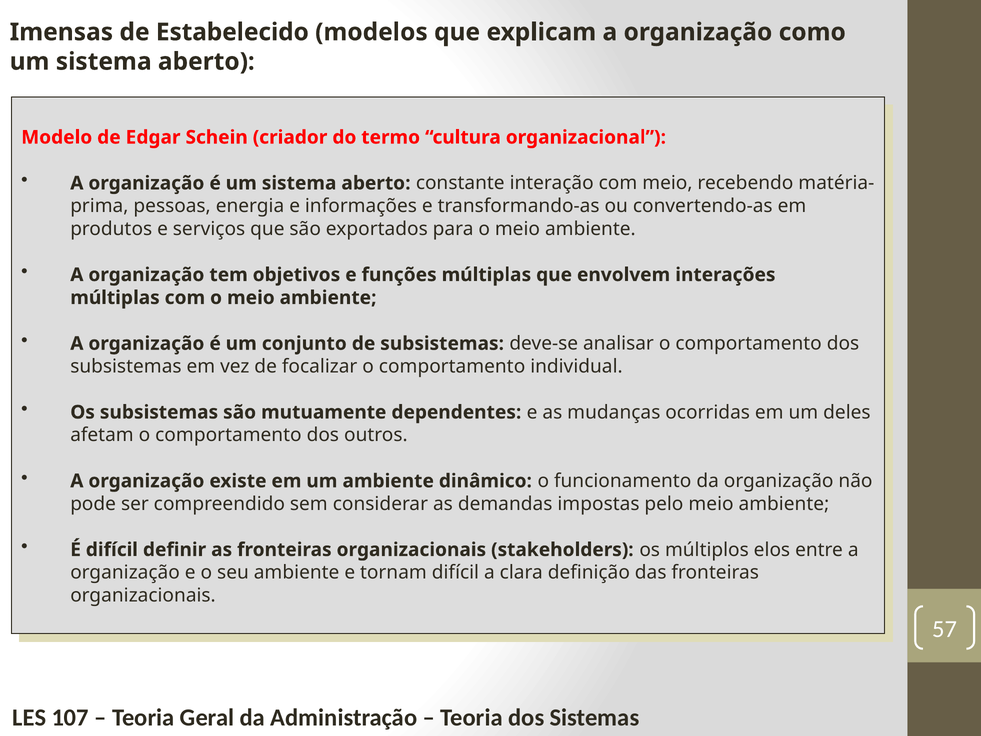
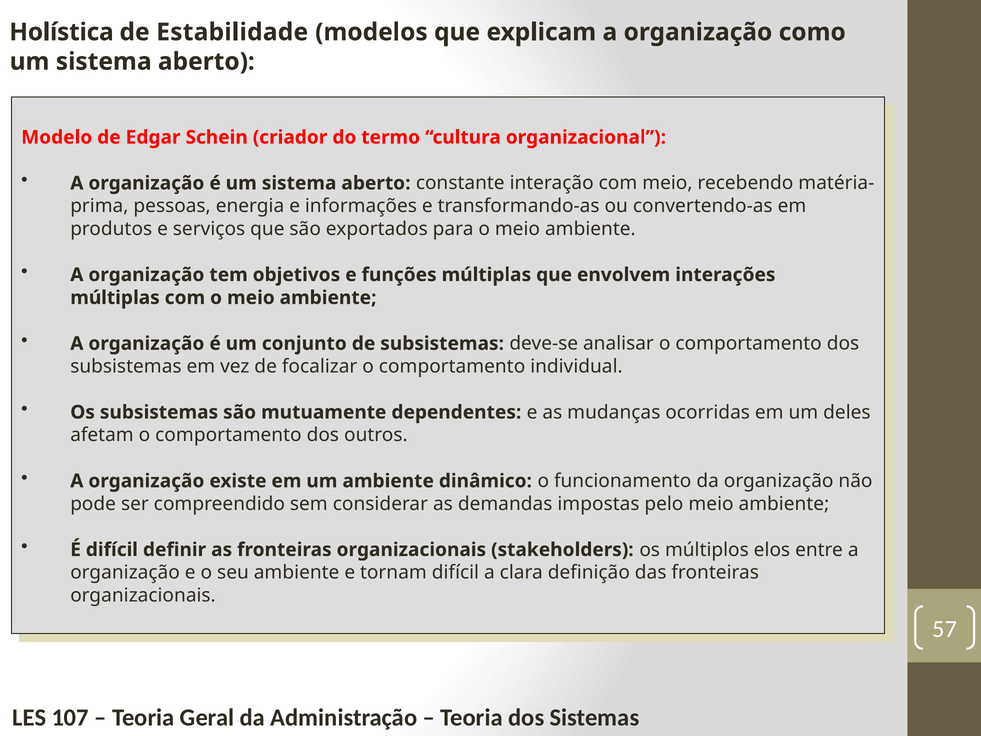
Imensas: Imensas -> Holística (62, 32)
Estabelecido: Estabelecido -> Estabilidade (232, 32)
